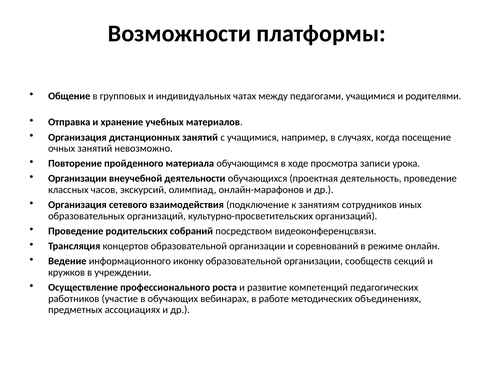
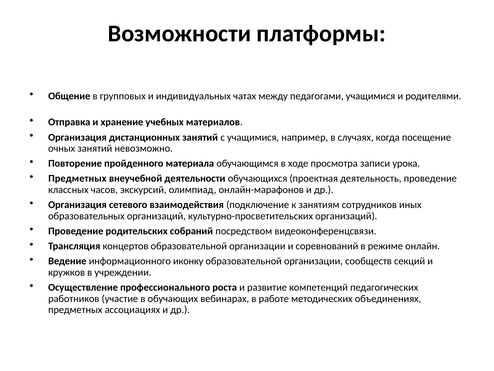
Организации: Организации -> Предметных (77, 178)
